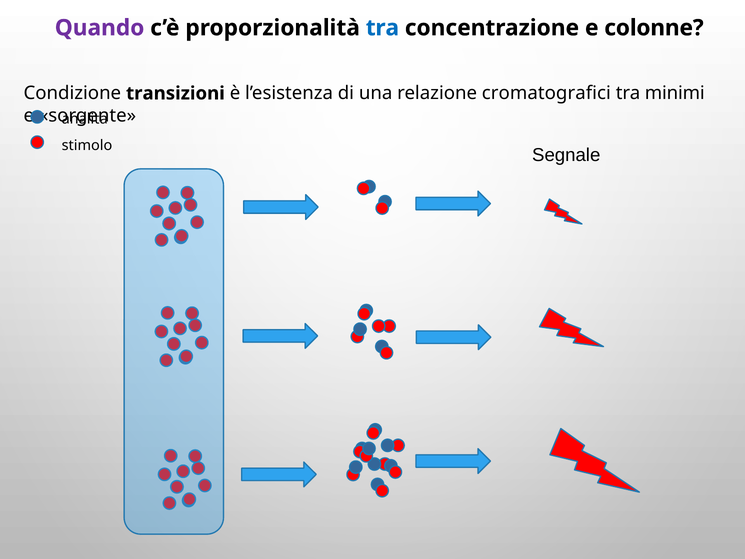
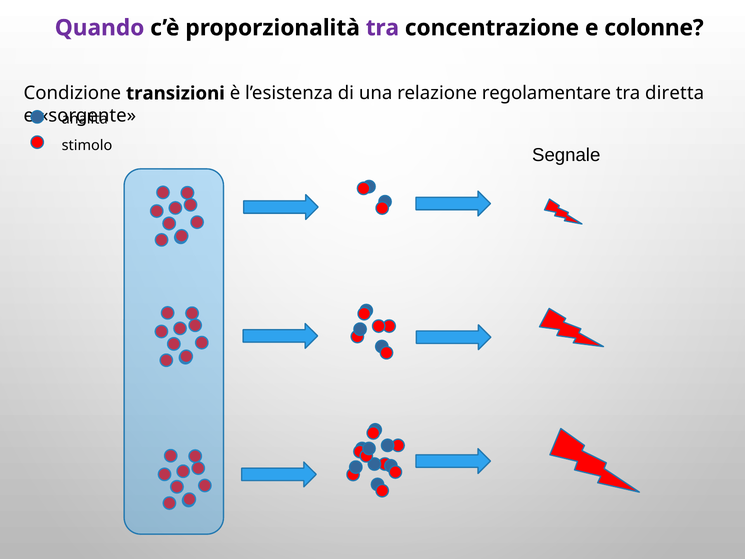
tra colour: blue -> purple (382, 28)
cromatografici: cromatografici -> regolamentare (546, 93)
minimi: minimi -> diretta (675, 93)
